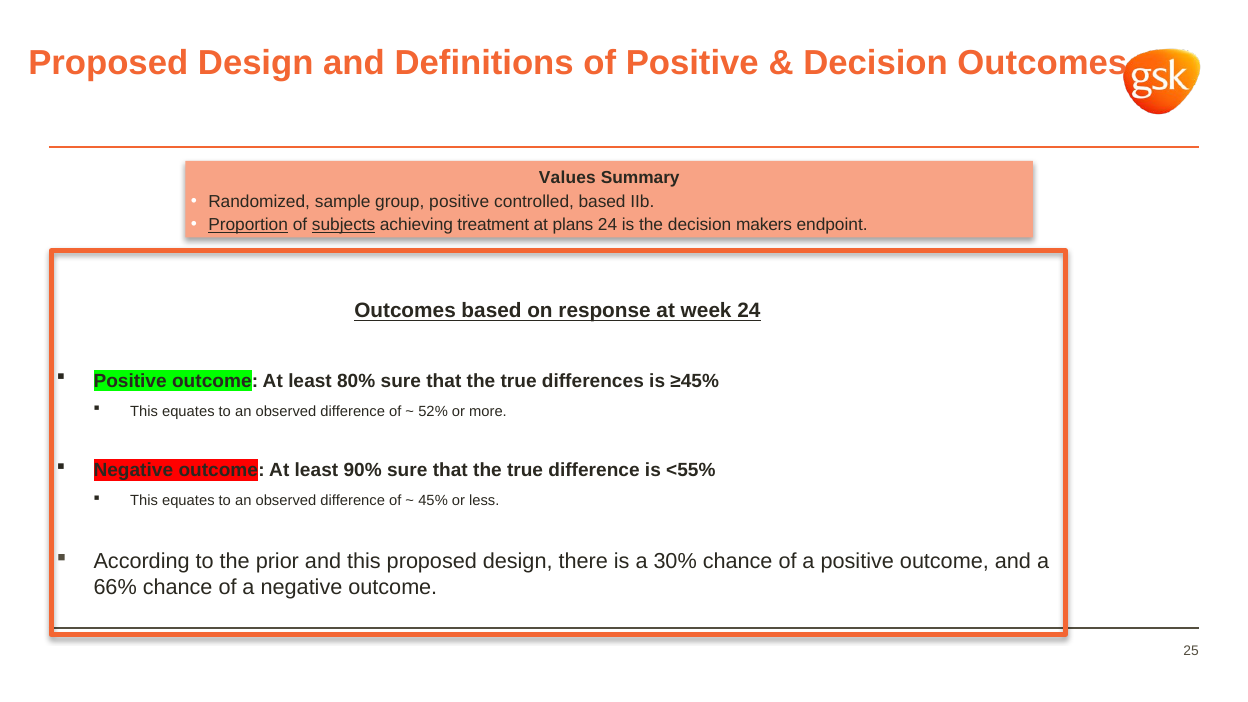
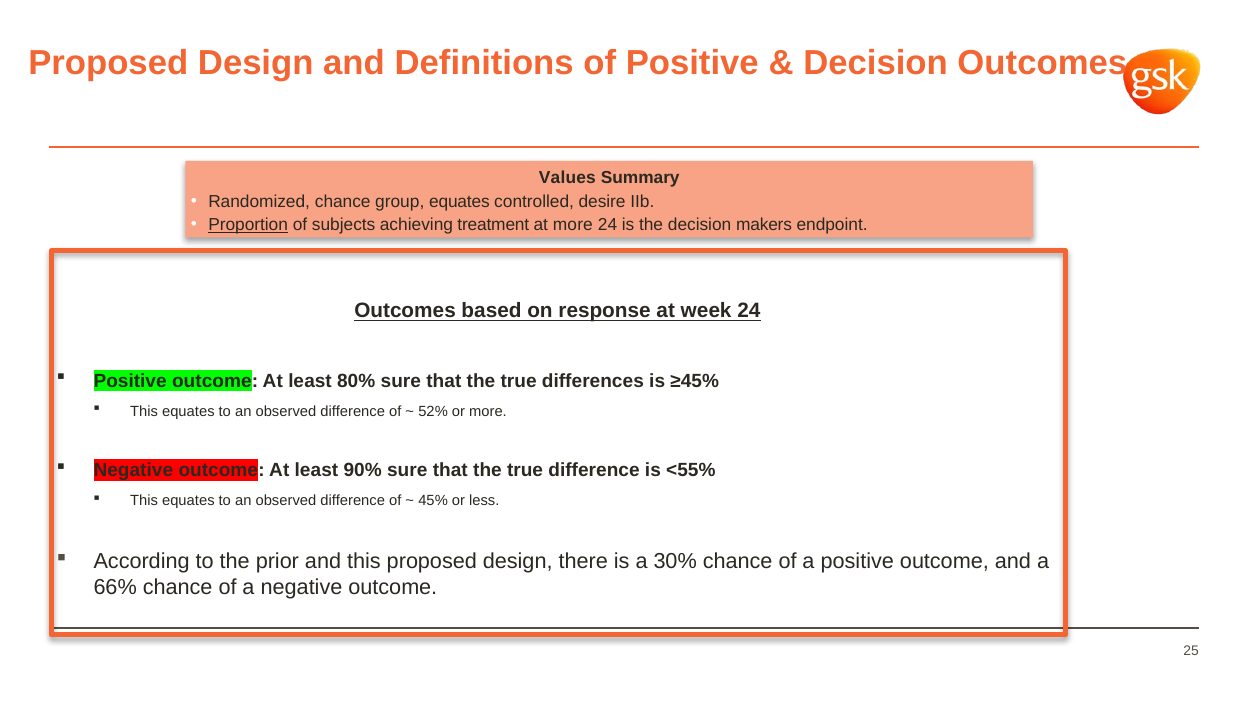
Randomized sample: sample -> chance (343, 202)
group positive: positive -> equates (459, 202)
controlled based: based -> desire (602, 202)
subjects underline: present -> none (344, 225)
at plans: plans -> more (573, 225)
